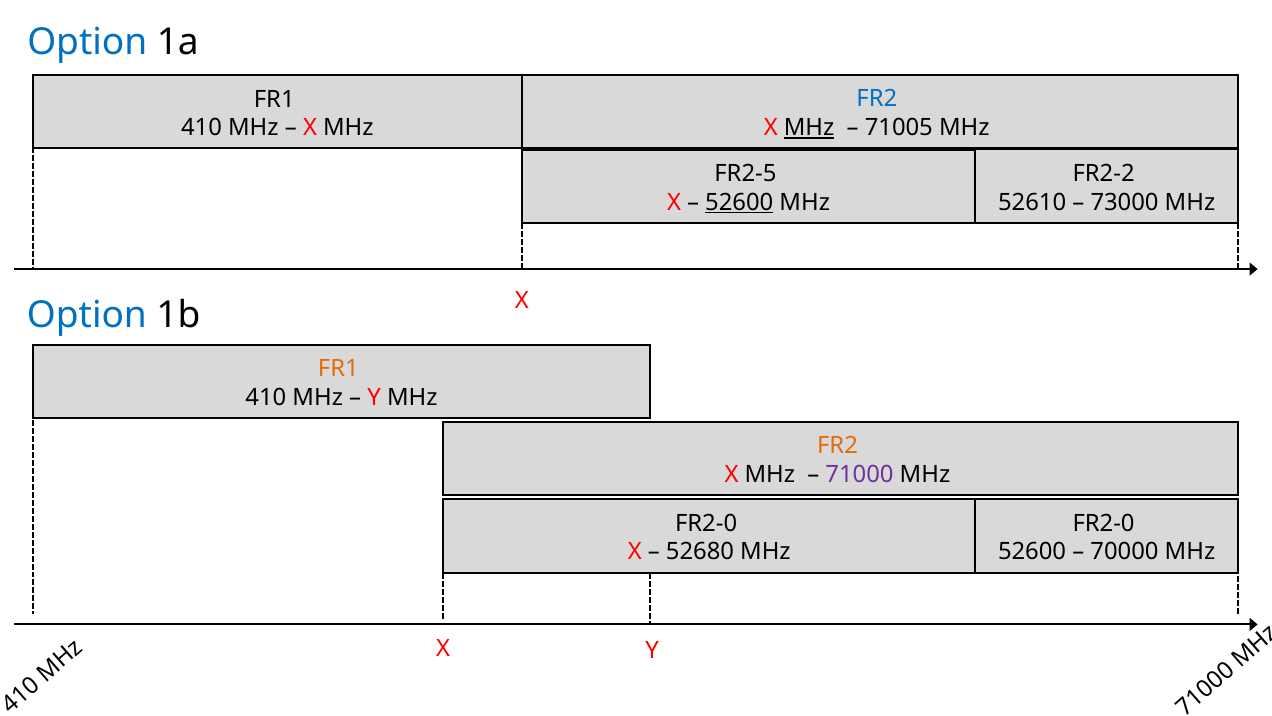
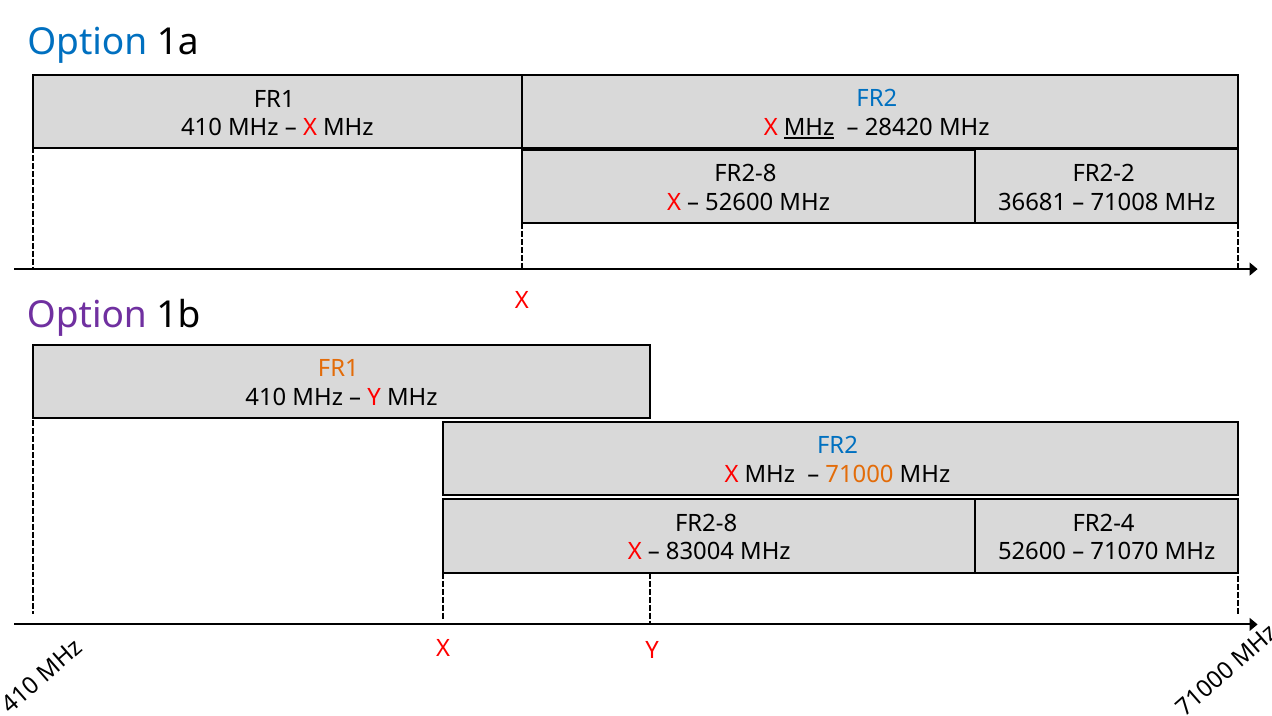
71005: 71005 -> 28420 (899, 128)
FR2-5: FR2-5 -> FR2-8 (745, 174)
52610: 52610 -> 36681 (1032, 202)
73000: 73000 -> 71008 (1125, 202)
52600 underline: present -> none (739, 202)
Option colour: blue -> purple (87, 315)
FR2 colour: orange -> blue (838, 446)
71000 colour: purple -> orange (860, 474)
FR2-0: FR2-0 -> FR2-8 (706, 523)
FR2-0: FR2-0 -> FR2-4 (1104, 523)
52680: 52680 -> 83004 (700, 552)
70000: 70000 -> 71070 (1125, 552)
